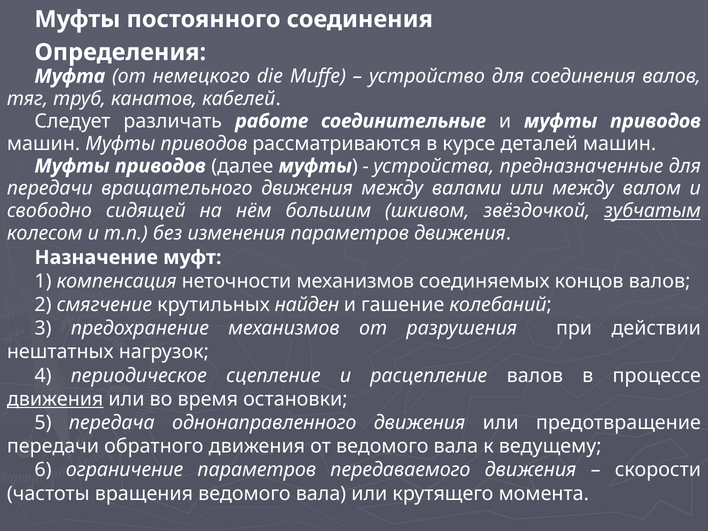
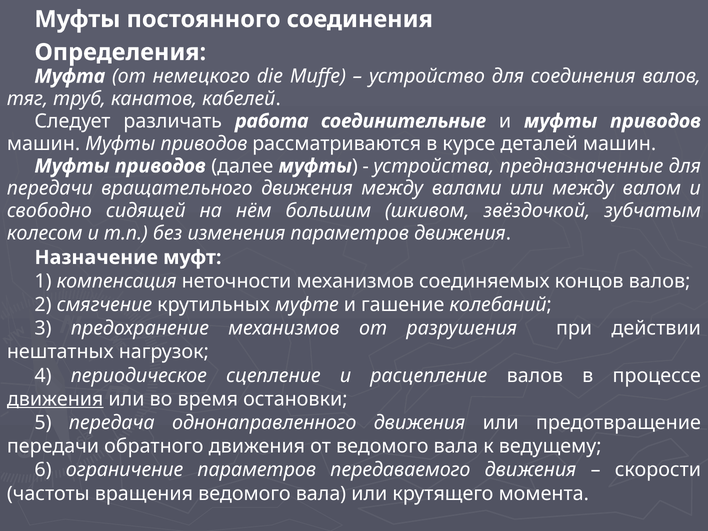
работе: работе -> работа (272, 121)
зубчатым underline: present -> none (653, 211)
найден: найден -> муфте (307, 305)
